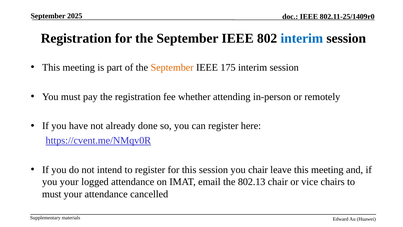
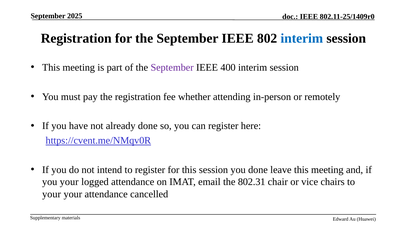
September colour: orange -> purple (172, 67)
175: 175 -> 400 (228, 67)
you chair: chair -> done (258, 170)
802.13: 802.13 -> 802.31 (252, 182)
must: must -> your (52, 194)
